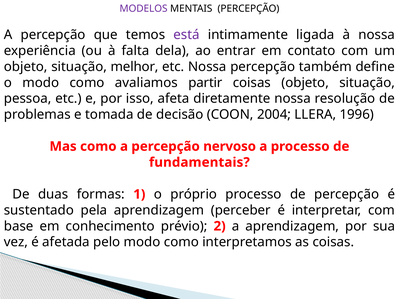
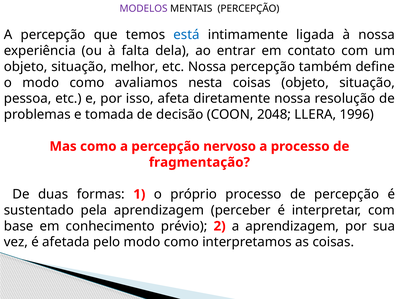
está colour: purple -> blue (186, 35)
partir: partir -> nesta (205, 83)
2004: 2004 -> 2048 (274, 115)
fundamentais: fundamentais -> fragmentação (199, 162)
